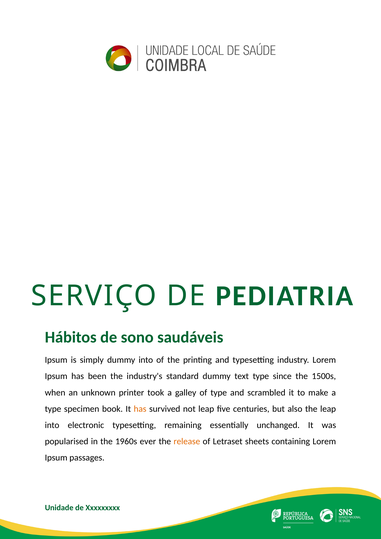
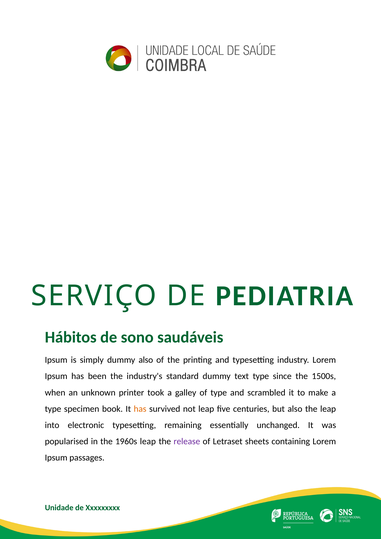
dummy into: into -> also (146, 360)
1960s ever: ever -> leap (148, 441)
release colour: orange -> purple (187, 441)
